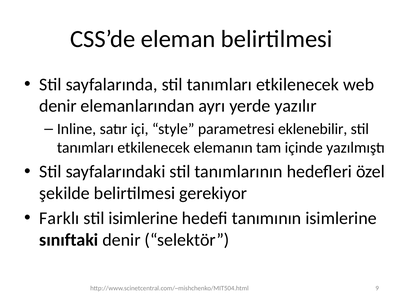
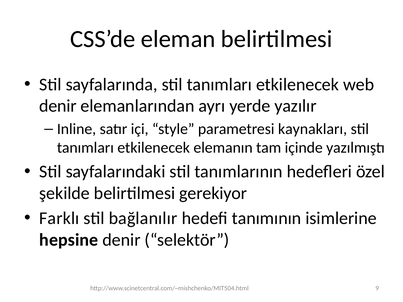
eklenebilir: eklenebilir -> kaynakları (313, 129)
stil isimlerine: isimlerine -> bağlanılır (143, 218)
sınıftaki: sınıftaki -> hepsine (69, 240)
